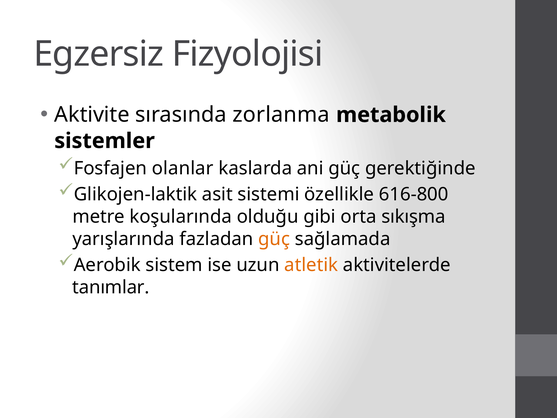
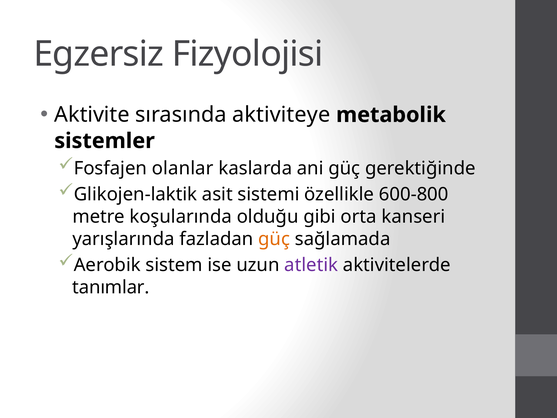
zorlanma: zorlanma -> aktiviteye (281, 115)
616-800: 616-800 -> 600-800 (414, 194)
sıkışma: sıkışma -> kanseri (413, 217)
atletik colour: orange -> purple (311, 265)
